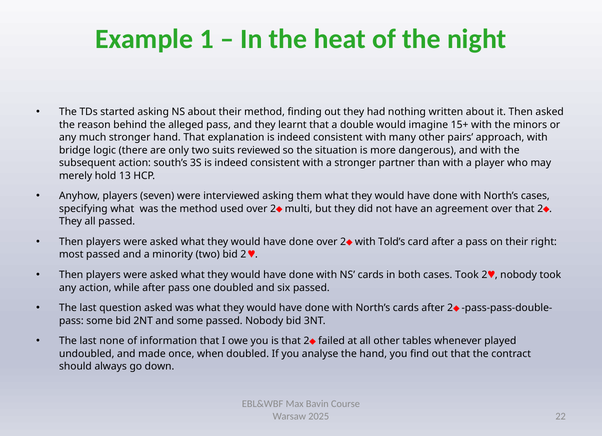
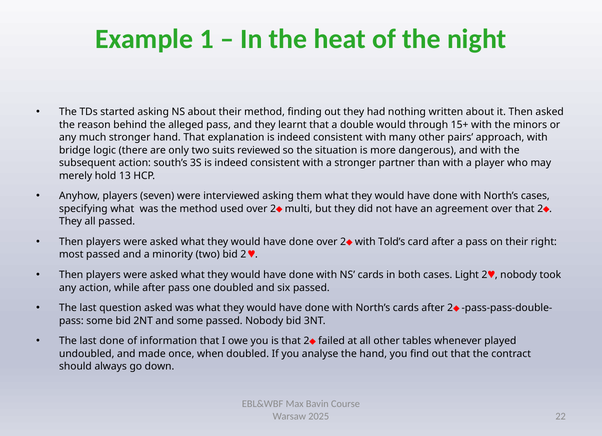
imagine: imagine -> through (428, 125)
cases Took: Took -> Light (467, 275)
last none: none -> done (112, 341)
